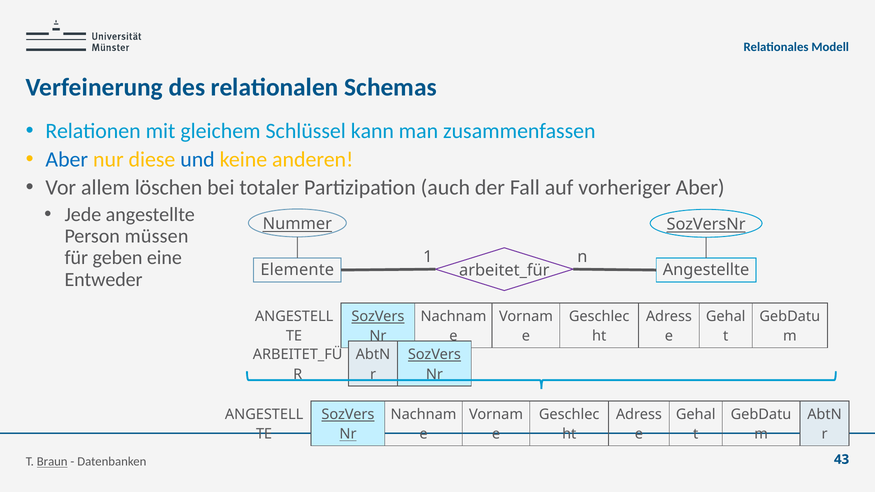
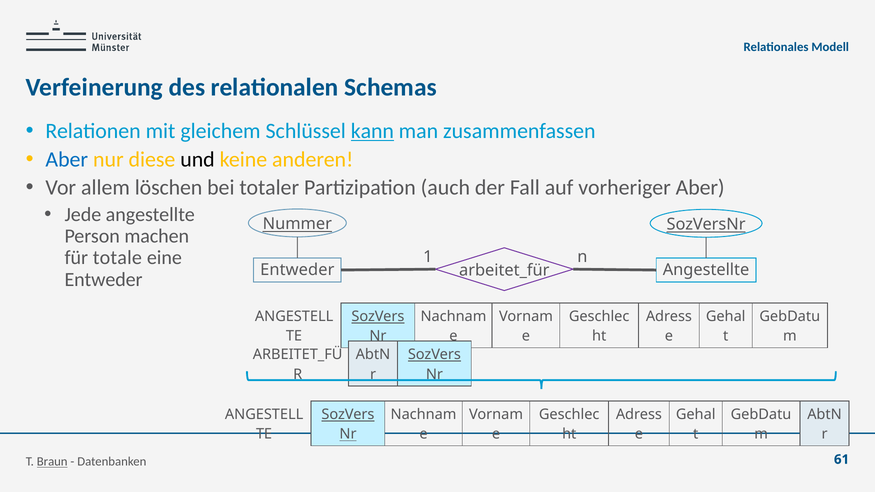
kann underline: none -> present (372, 131)
und colour: blue -> black (198, 159)
müssen: müssen -> machen (157, 236)
geben: geben -> totale (117, 258)
Elemente: Elemente -> Entweder (297, 270)
43: 43 -> 61 (842, 460)
